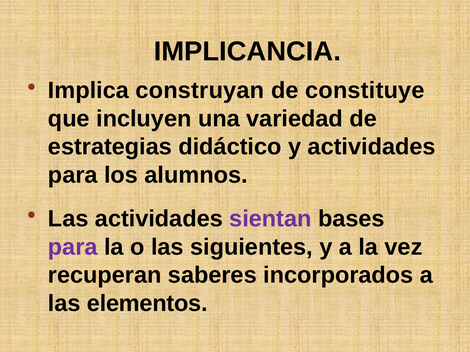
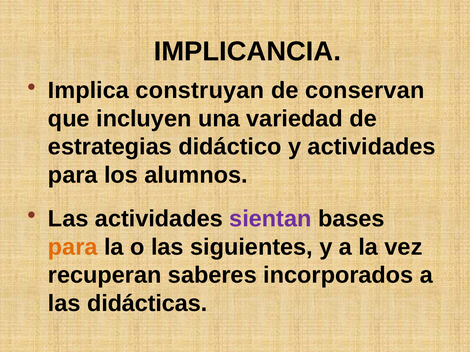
constituye: constituye -> conservan (365, 91)
para colour: purple -> orange (73, 247)
elementos: elementos -> didácticas (147, 304)
